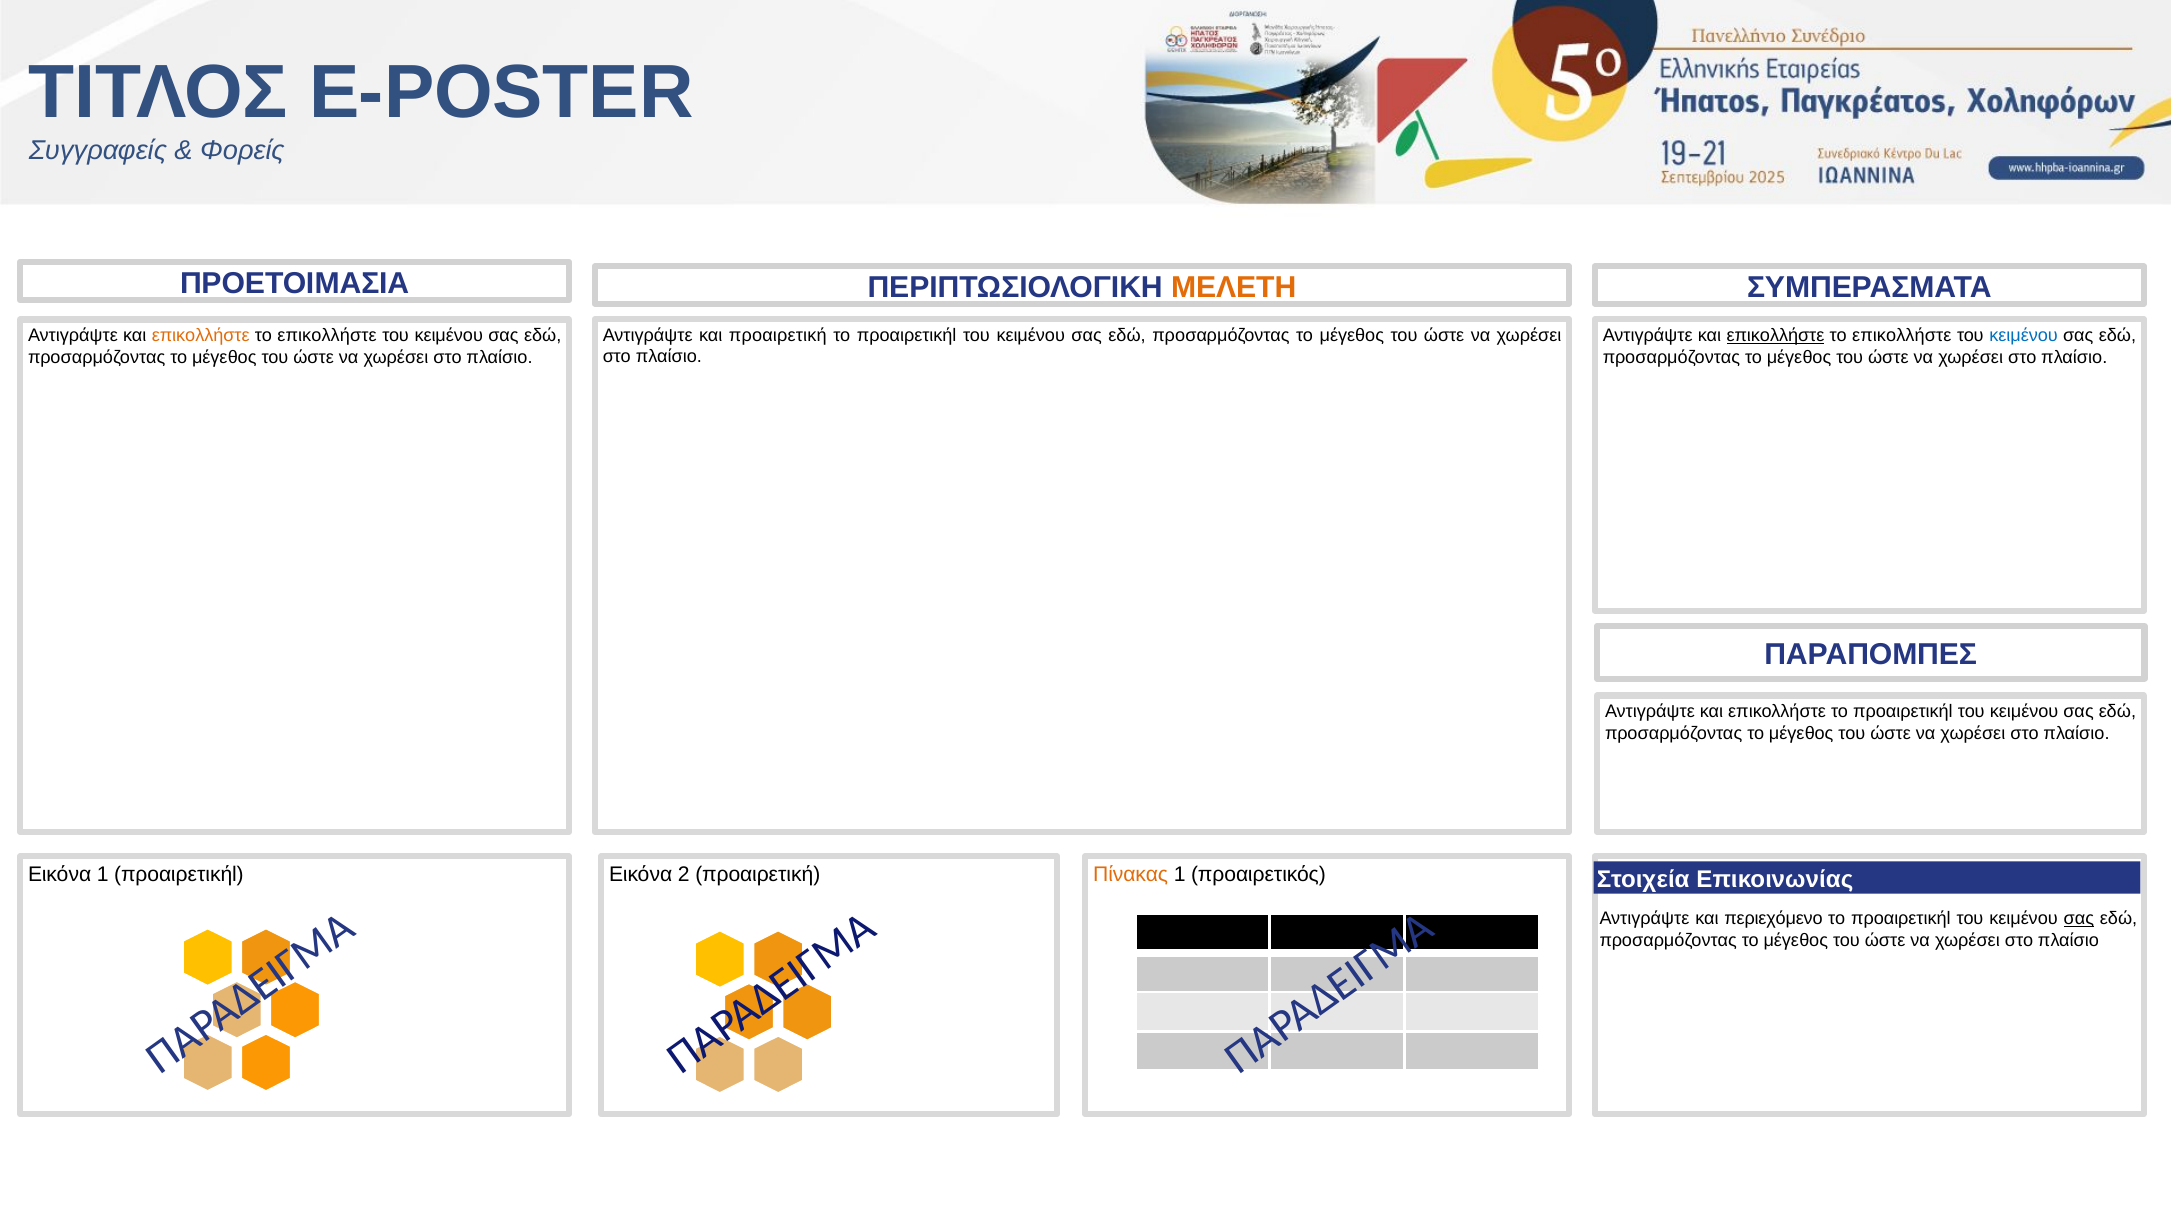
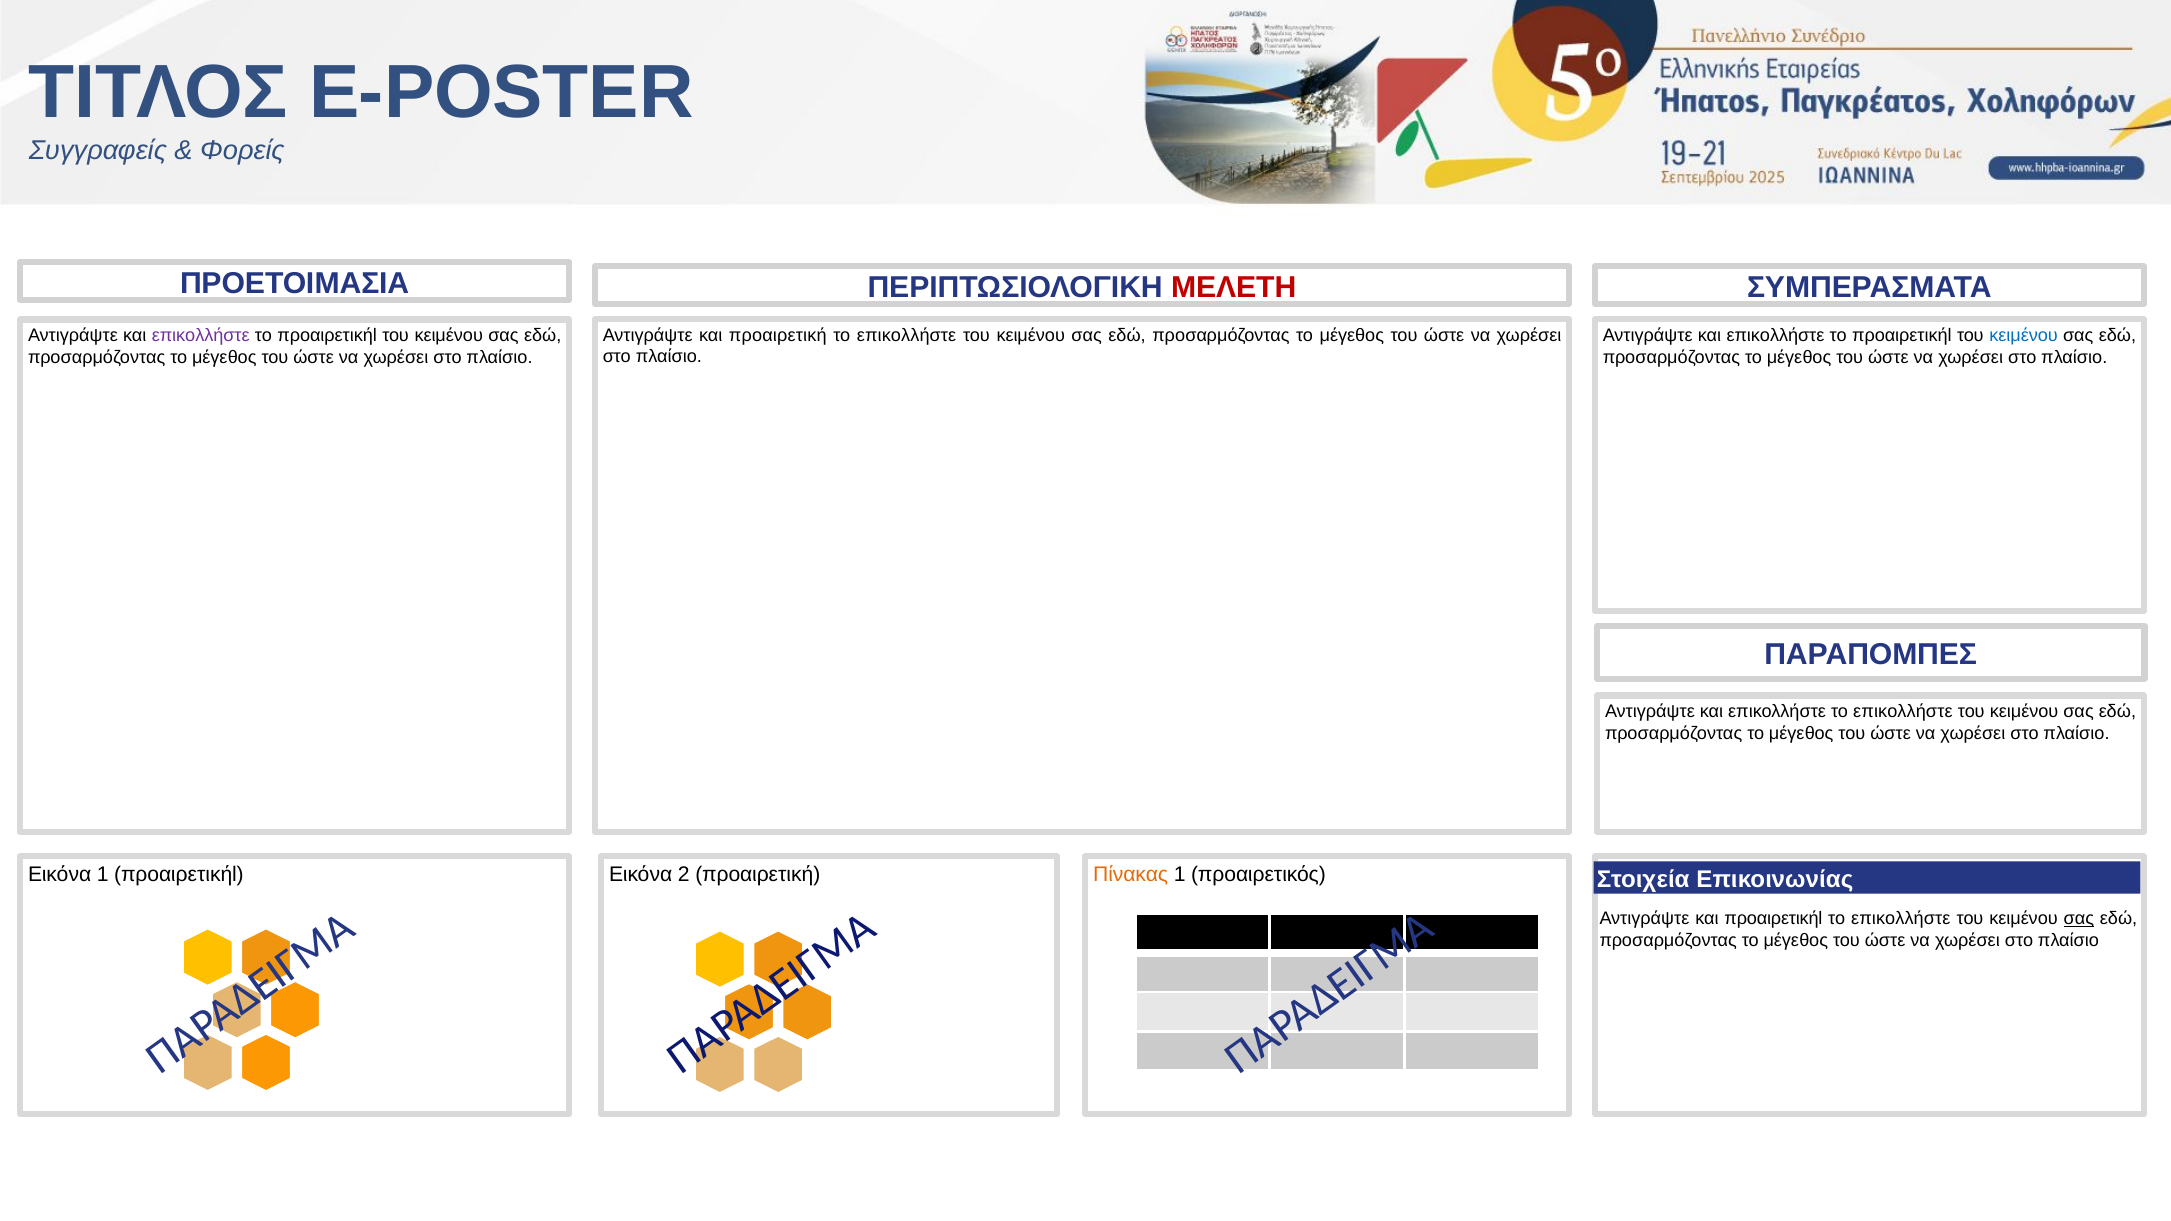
ΜΕΛΕΤΗ colour: orange -> red (1234, 287)
προαιρετικήl: προαιρετικήl -> επικολλήστε (907, 335)
επικολλήστε underline: present -> none (1775, 335)
επικολλήστε: επικολλήστε -> προαιρετικήl (1902, 335)
επικολλήστε colour: orange -> purple (201, 336)
επικολλήστε: επικολλήστε -> προαιρετικήl (327, 336)
επικολλήστε το προαιρετικήl: προαιρετικήl -> επικολλήστε (1903, 712)
και περιεχόμενο: περιεχόμενο -> προαιρετικήl (1773, 919)
προαιρετικήl: προαιρετικήl -> επικολλήστε (1901, 919)
